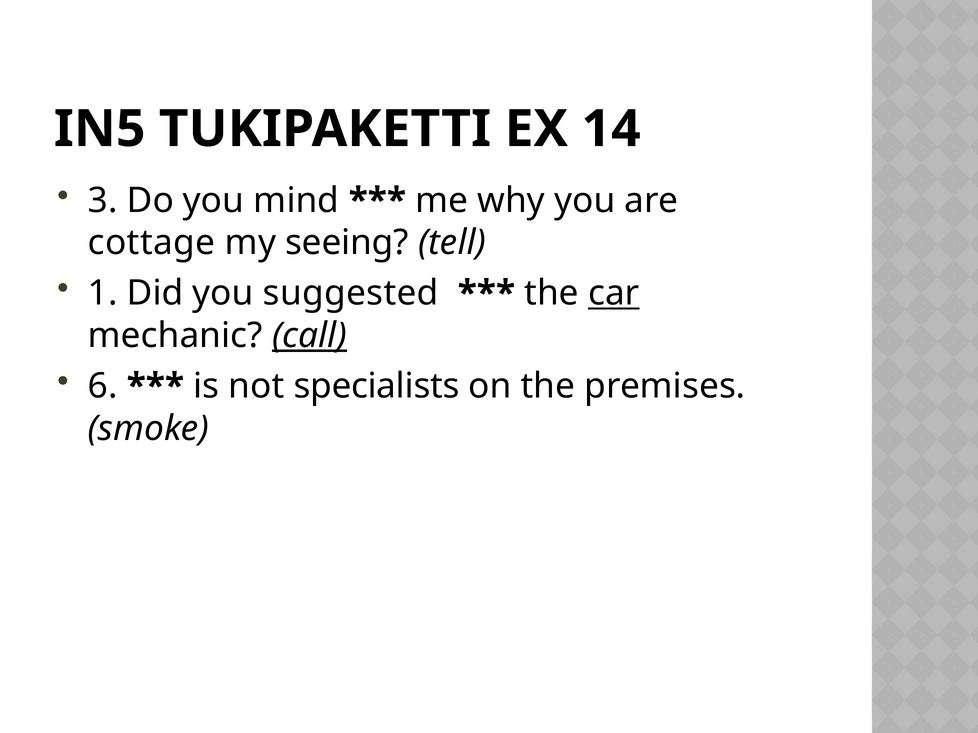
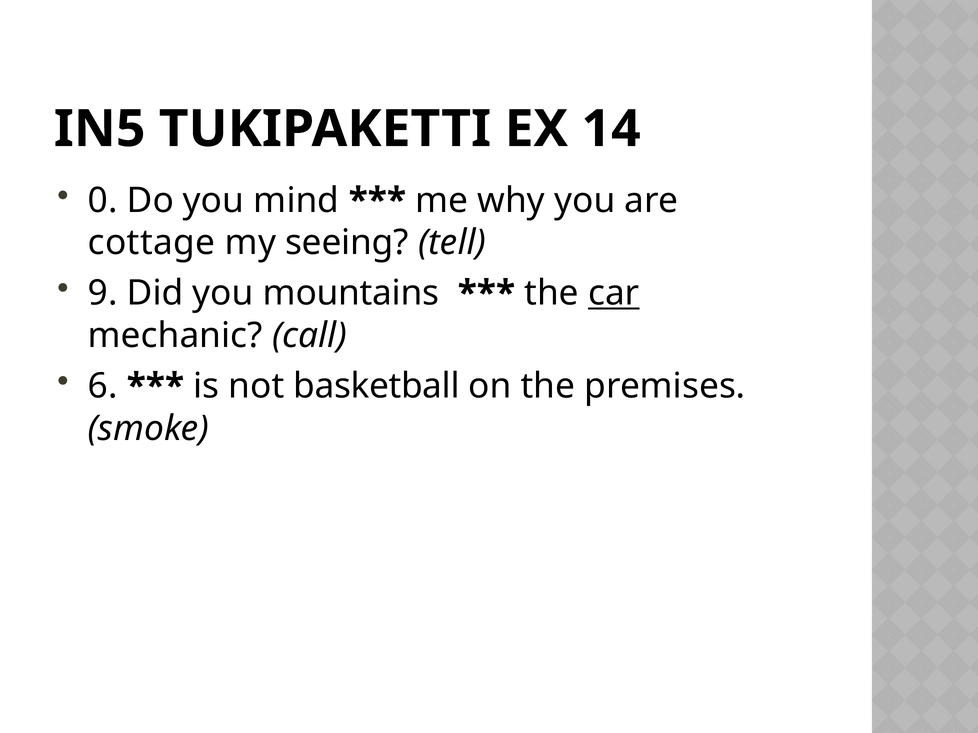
3: 3 -> 0 (103, 201)
1: 1 -> 9 (103, 293)
suggested: suggested -> mountains (351, 293)
call underline: present -> none (309, 336)
specialists: specialists -> basketball (377, 386)
